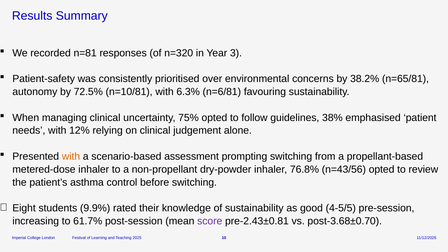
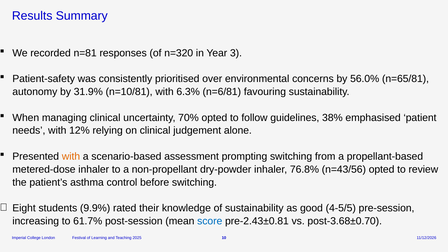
38.2%: 38.2% -> 56.0% (365, 79)
72.5%: 72.5% -> 31.9% (88, 92)
75%: 75% -> 70% (189, 118)
score colour: purple -> blue (210, 221)
